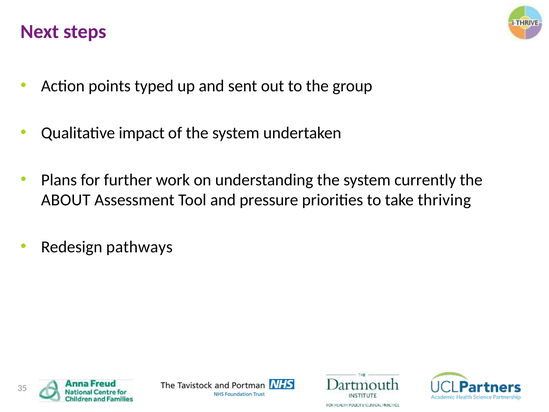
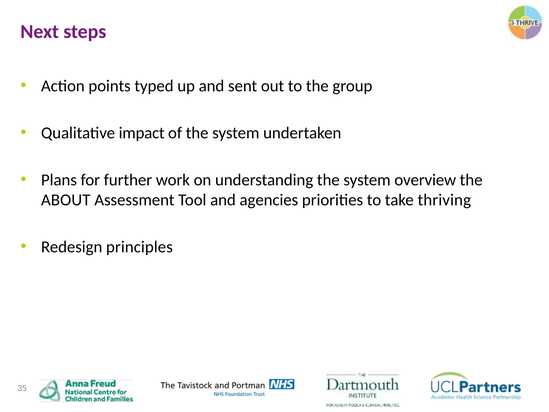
currently: currently -> overview (425, 180)
pressure: pressure -> agencies (269, 200)
pathways: pathways -> principles (139, 247)
